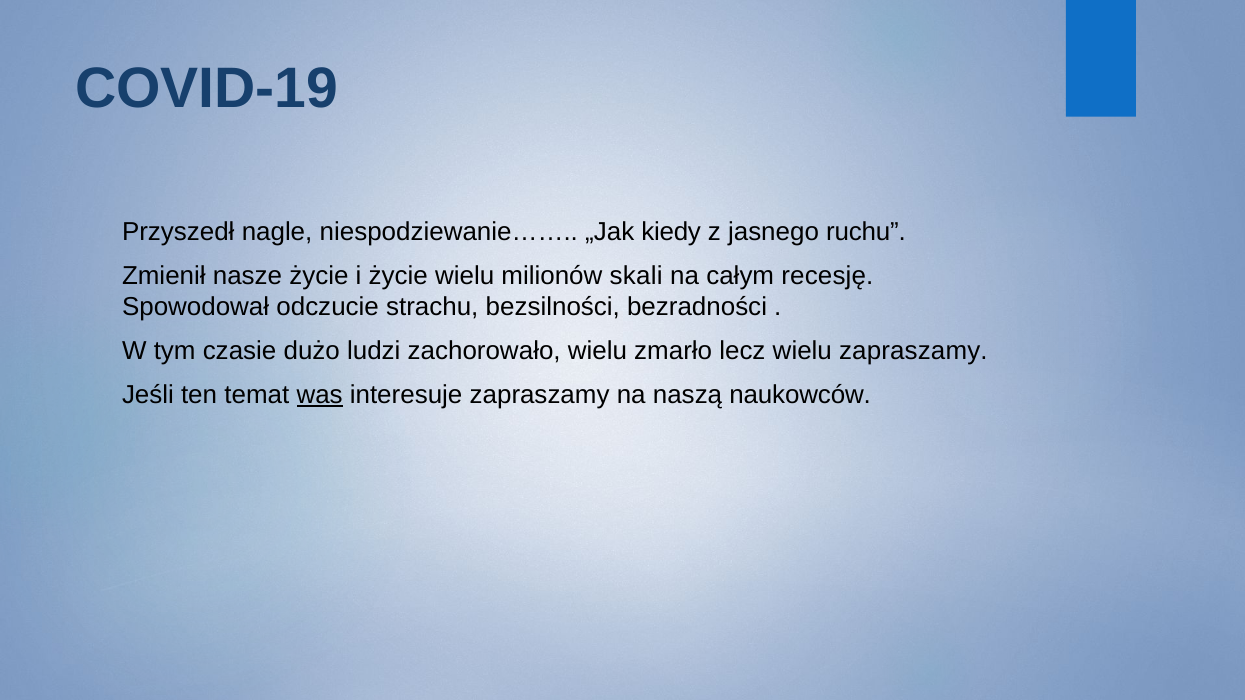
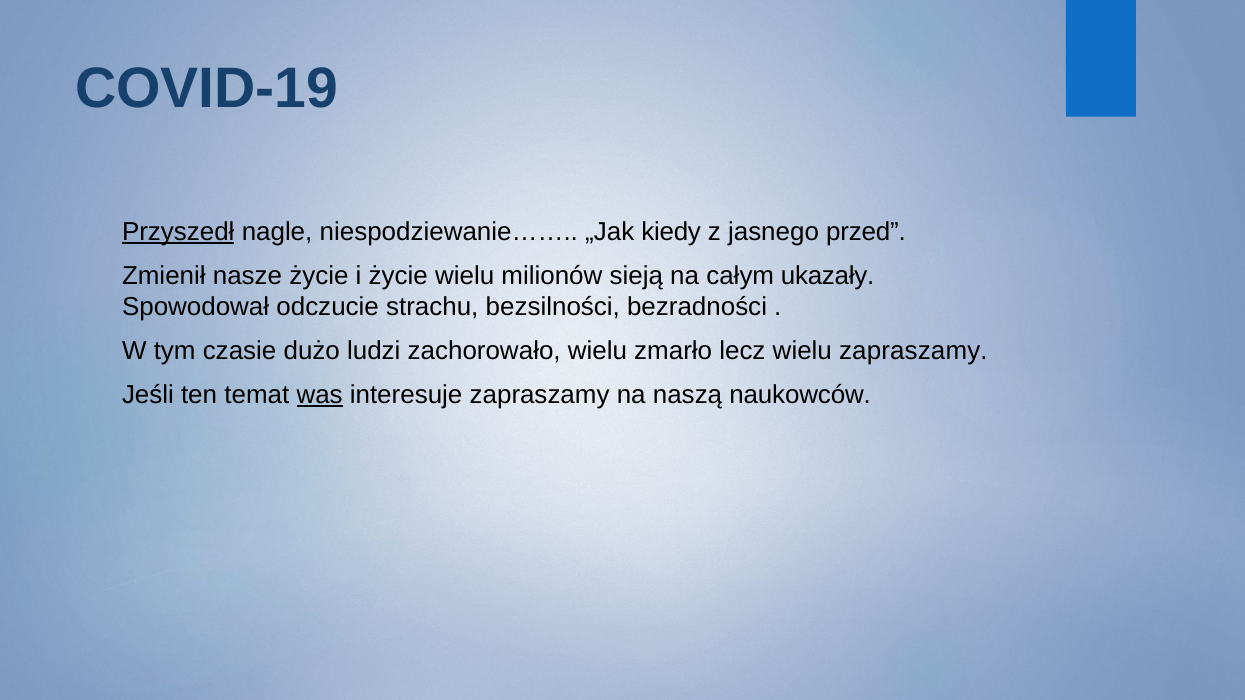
Przyszedł underline: none -> present (178, 232)
ruchu: ruchu -> przed (866, 232)
skali: skali -> sieją (636, 276)
recesję: recesję -> ukazały (828, 276)
